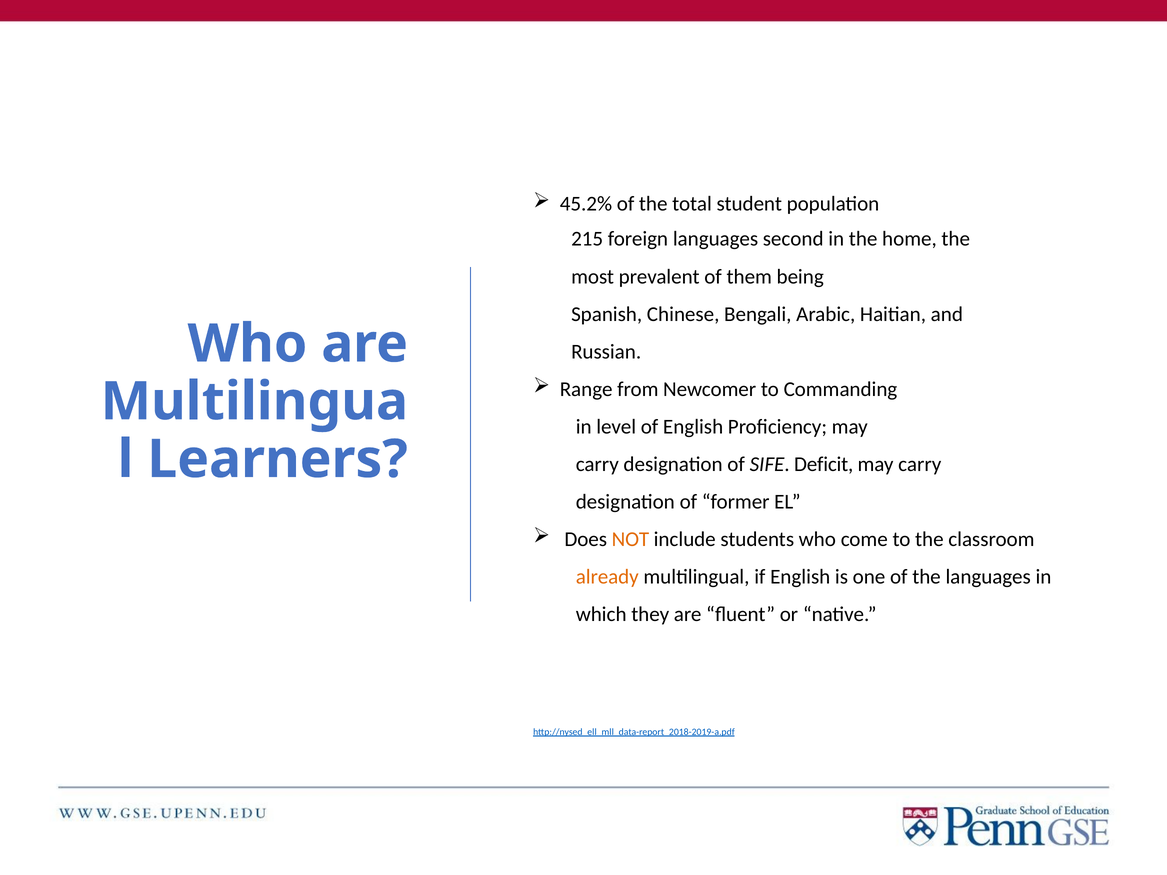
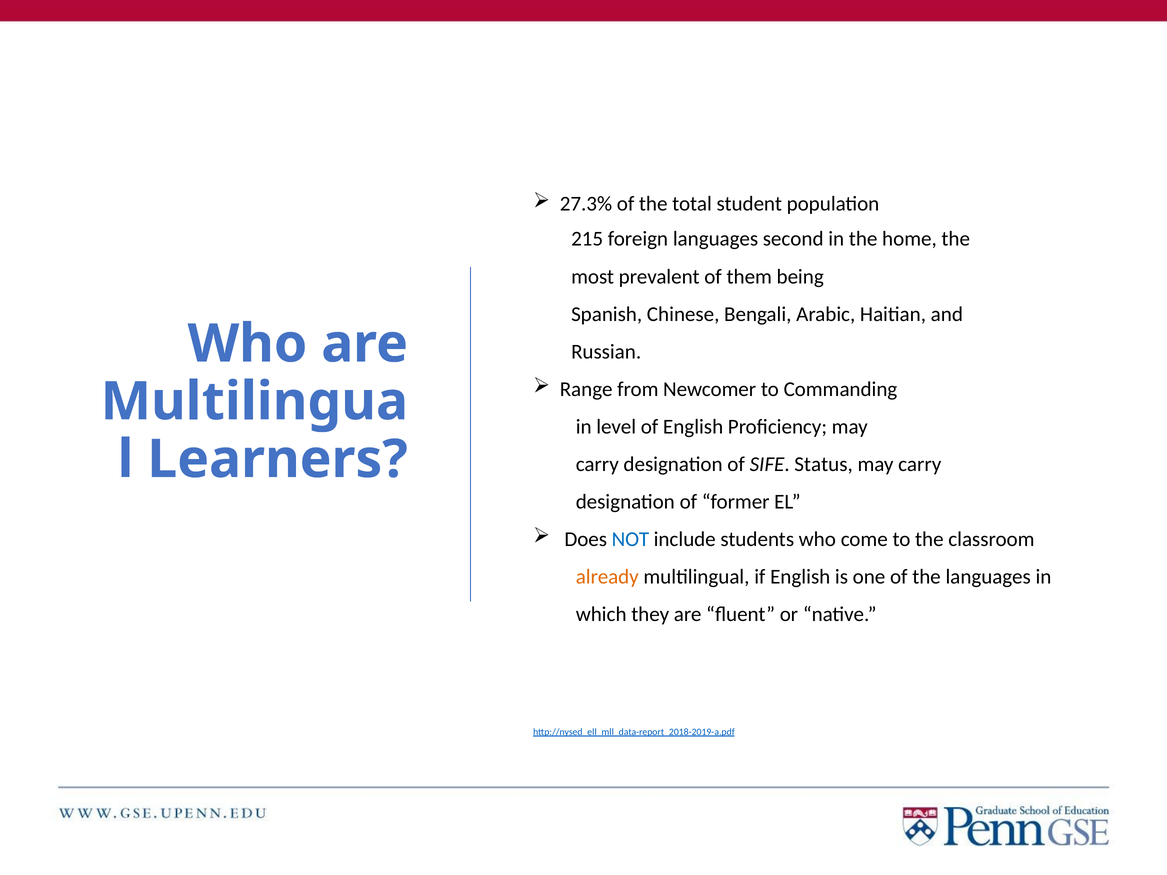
45.2%: 45.2% -> 27.3% (586, 204)
Deficit: Deficit -> Status (824, 464)
NOT colour: orange -> blue (630, 539)
